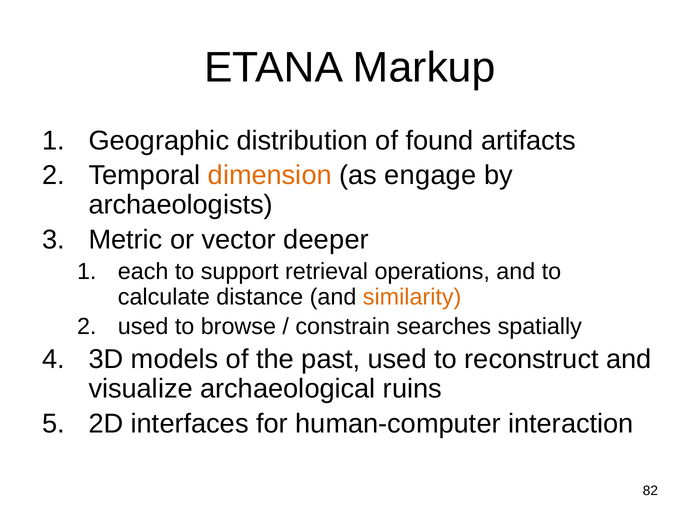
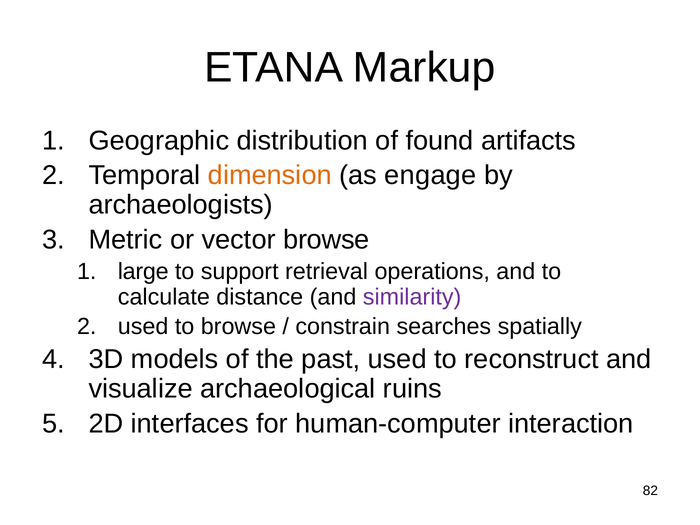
vector deeper: deeper -> browse (326, 240)
each: each -> large (143, 272)
similarity colour: orange -> purple (412, 297)
